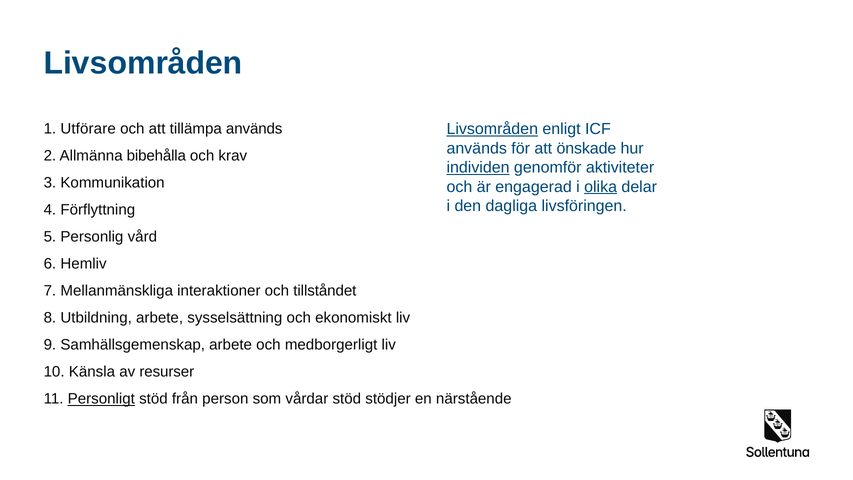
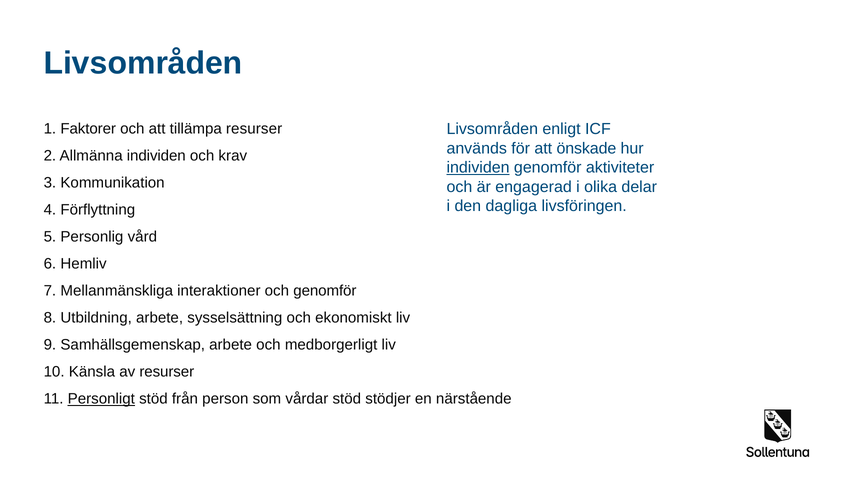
Utförare: Utförare -> Faktorer (88, 129)
tillämpa används: används -> resurser (254, 129)
Livsområden underline: present -> none (492, 129)
Allmänna bibehålla: bibehålla -> individen (156, 156)
olika underline: present -> none (601, 187)
och tillståndet: tillståndet -> genomför (325, 291)
